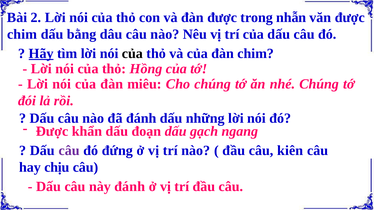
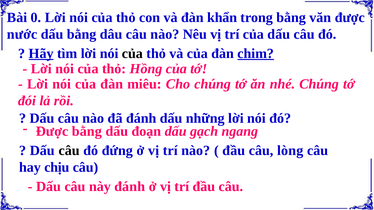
2: 2 -> 0 (36, 17)
đàn được: được -> khẩn (222, 17)
trong nhẫn: nhẫn -> bằng (291, 17)
chim: chim -> nước (22, 34)
chim underline: none -> present (256, 53)
Được khẩn: khẩn -> bằng (87, 131)
câu colour: purple -> black (69, 150)
kiên: kiên -> lòng (290, 150)
